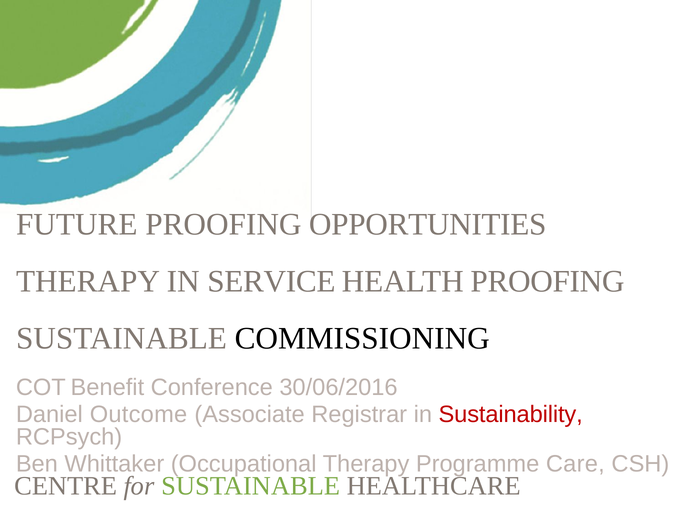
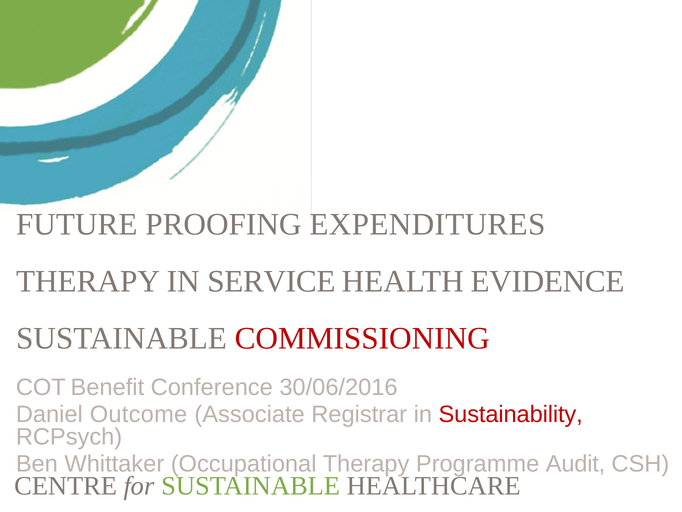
OPPORTUNITIES: OPPORTUNITIES -> EXPENDITURES (427, 224)
HEALTH PROOFING: PROOFING -> EVIDENCE (548, 281)
COMMISSIONING colour: black -> red (362, 338)
Care: Care -> Audit (576, 463)
